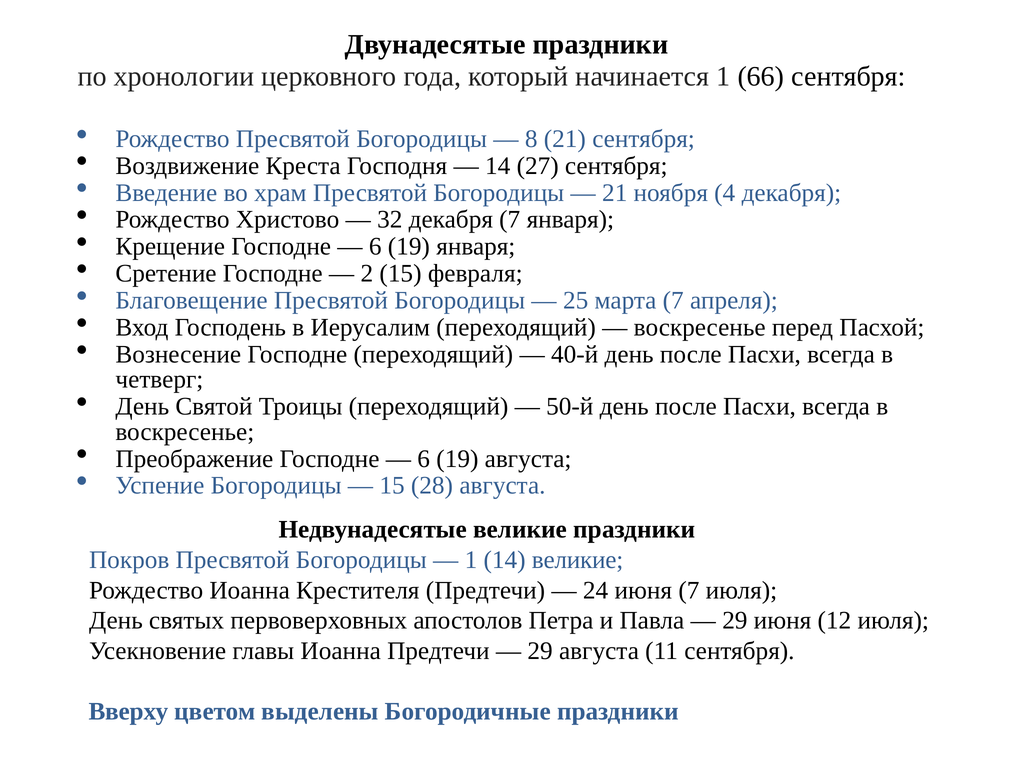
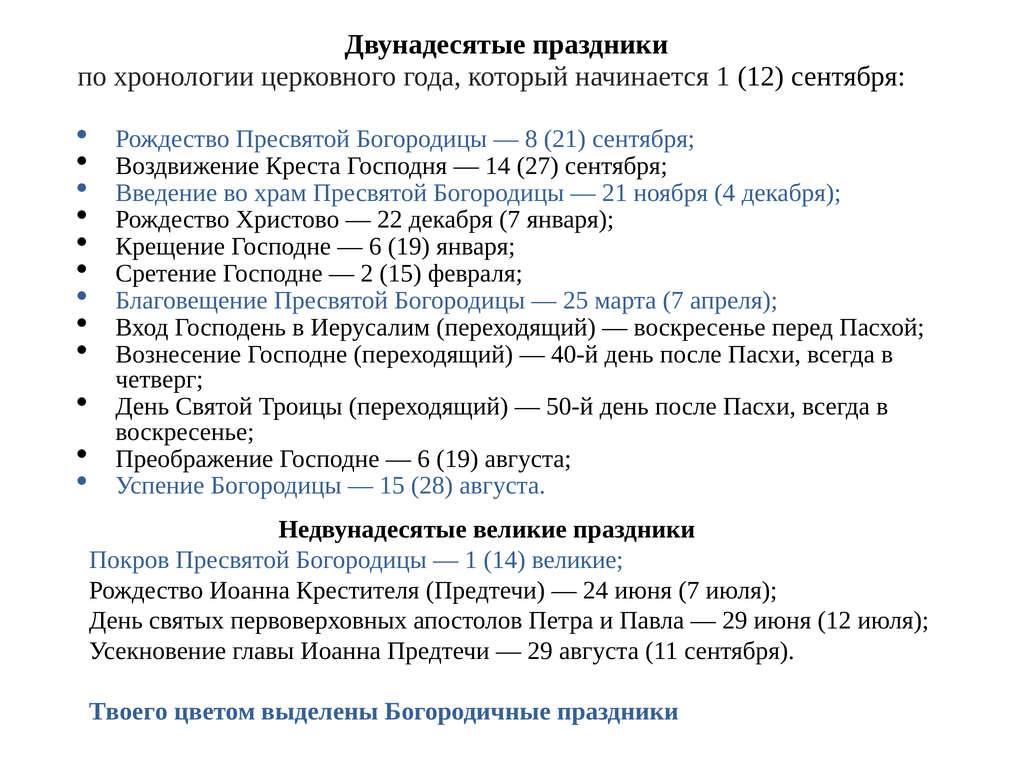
1 66: 66 -> 12 (761, 77)
32: 32 -> 22 (390, 220)
Вверху: Вверху -> Твоего (129, 712)
